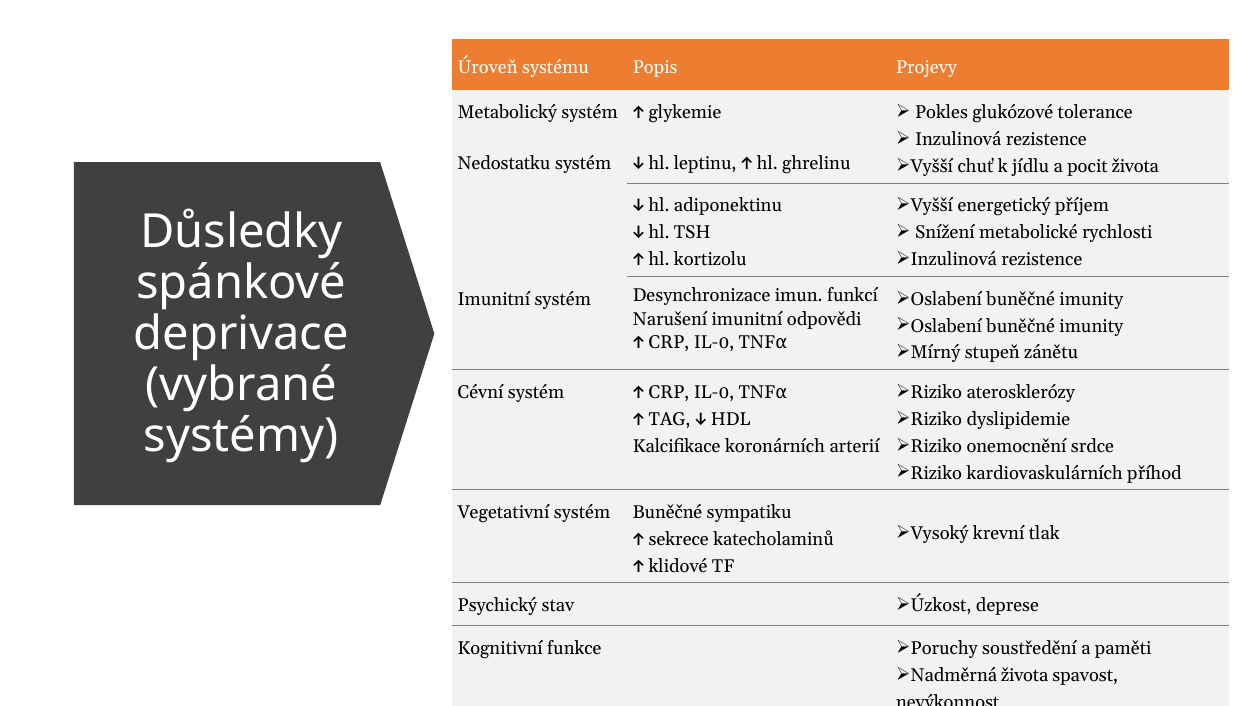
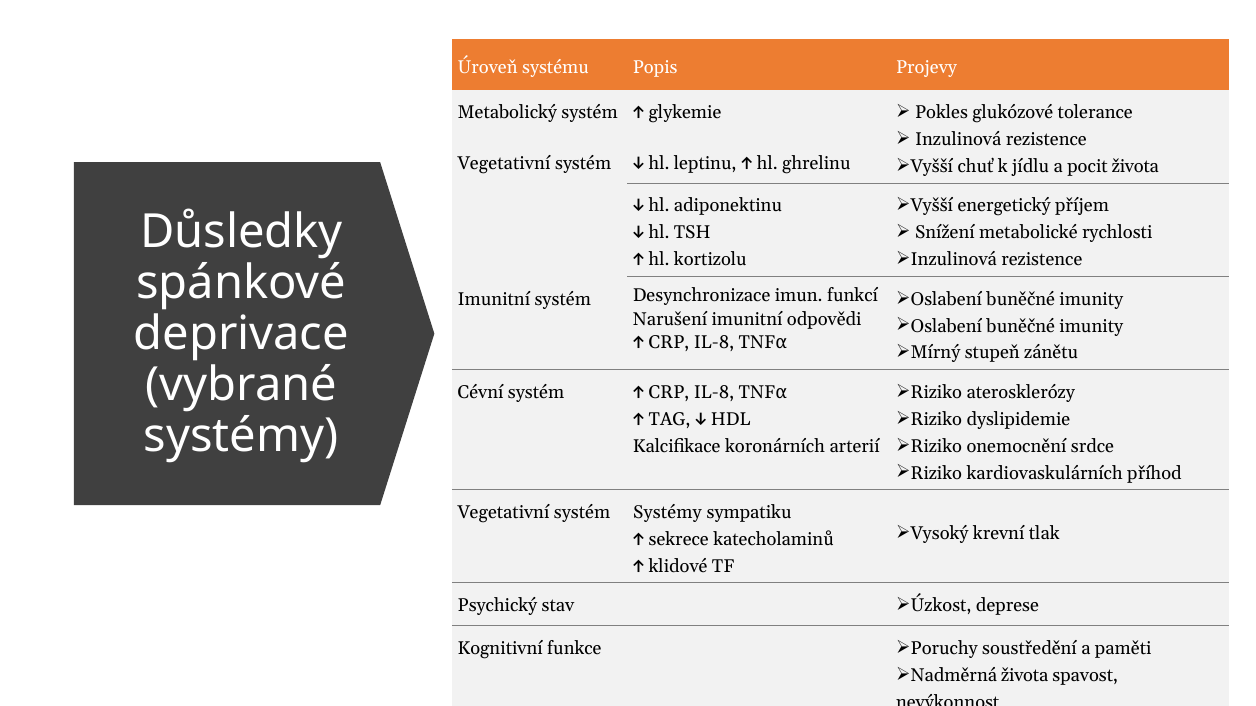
Nedostatku: Nedostatku -> Vegetativní (504, 163)
IL-0: IL-0 -> IL-8 (714, 343)
IL-0: IL-0 -> IL-8 (714, 393)
systém Buněčné: Buněčné -> Systémy (667, 513)
